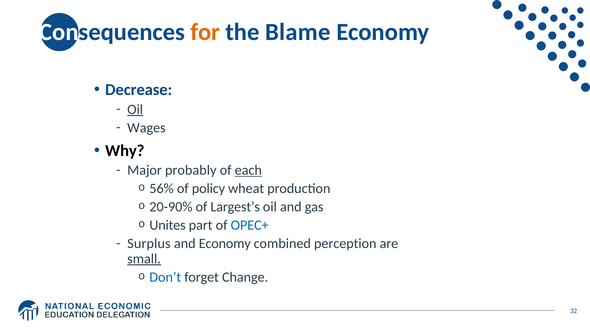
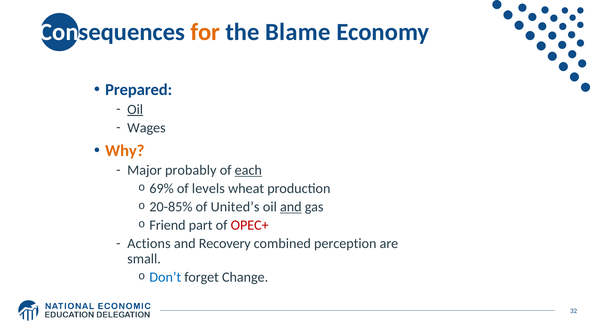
Decrease: Decrease -> Prepared (139, 90)
Why colour: black -> orange (125, 150)
56%: 56% -> 69% (162, 188)
policy: policy -> levels (208, 188)
20-90%: 20-90% -> 20-85% (171, 207)
Largest’s: Largest’s -> United’s (235, 207)
and underline: none -> present (291, 207)
Unites: Unites -> Friend (167, 225)
OPEC+ colour: blue -> red (250, 225)
Surplus: Surplus -> Actions (149, 243)
and Economy: Economy -> Recovery (225, 243)
small underline: present -> none (144, 259)
